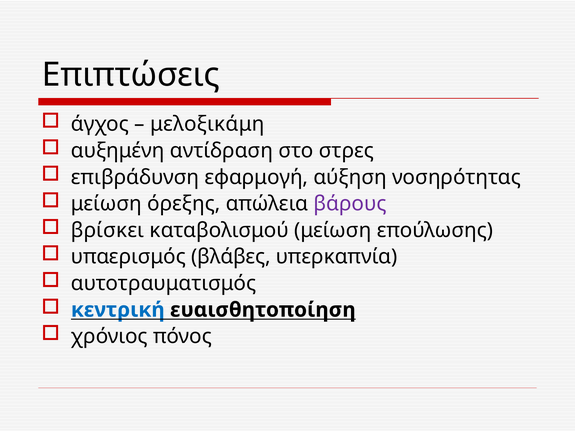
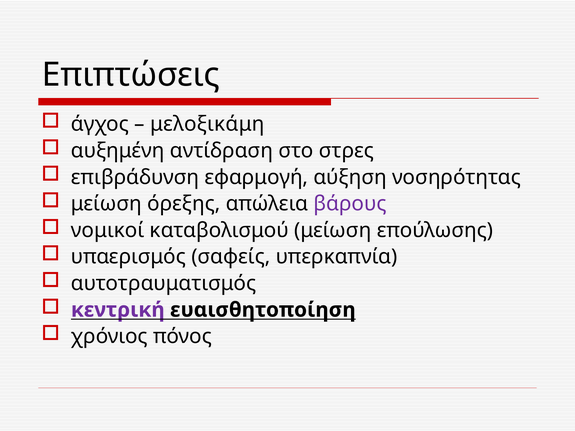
βρίσκει: βρίσκει -> νομικοί (108, 230)
βλάβες: βλάβες -> σαφείς (231, 257)
κεντρική colour: blue -> purple (118, 310)
